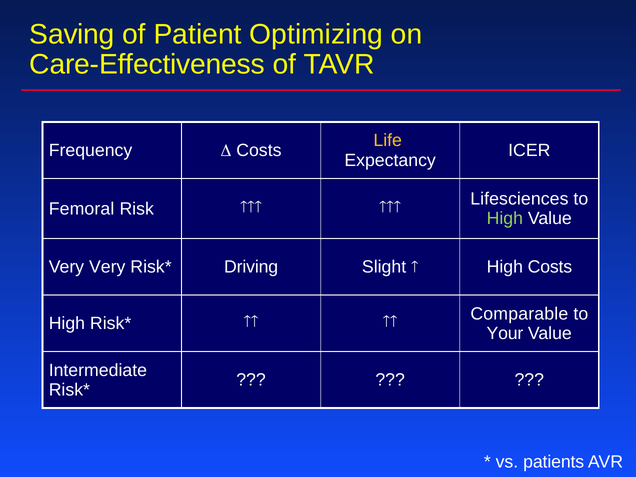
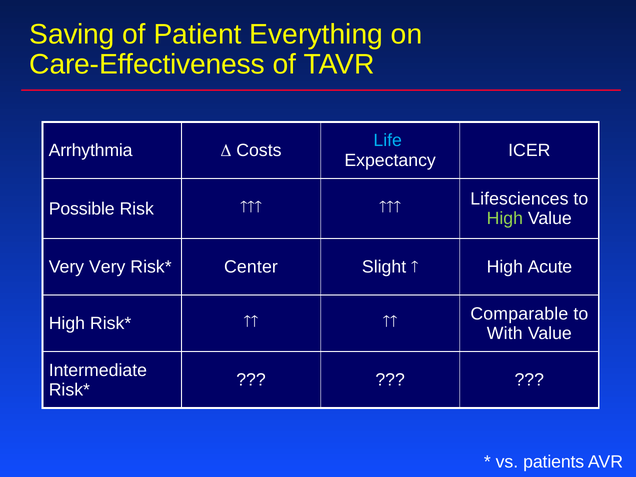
Optimizing: Optimizing -> Everything (316, 34)
Life colour: yellow -> light blue (388, 141)
Frequency: Frequency -> Arrhythmia (91, 150)
Femoral: Femoral -> Possible (82, 209)
Driving: Driving -> Center (251, 267)
High Costs: Costs -> Acute (550, 267)
Your: Your -> With (505, 333)
